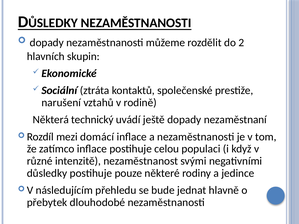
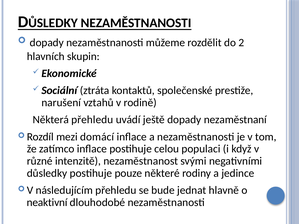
Některá technický: technický -> přehledu (92, 120)
přebytek: přebytek -> neaktivní (47, 203)
